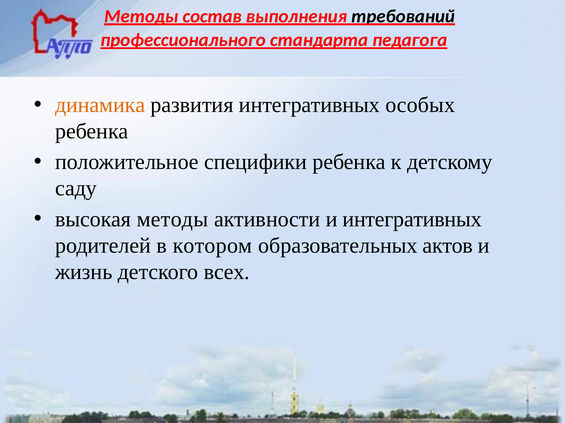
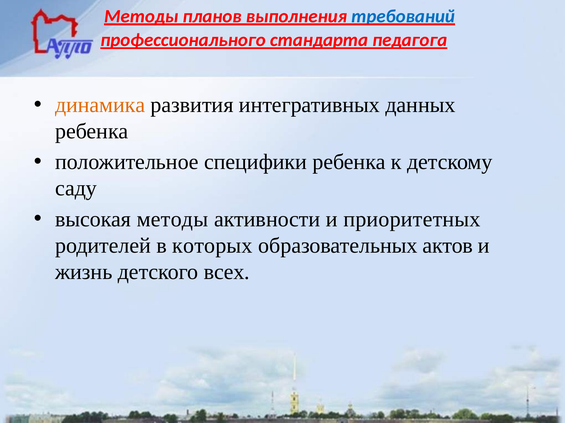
состав: состав -> планов (212, 16)
требований colour: black -> blue (403, 16)
особых: особых -> данных (420, 105)
и интегративных: интегративных -> приоритетных (412, 220)
котором: котором -> которых (212, 246)
